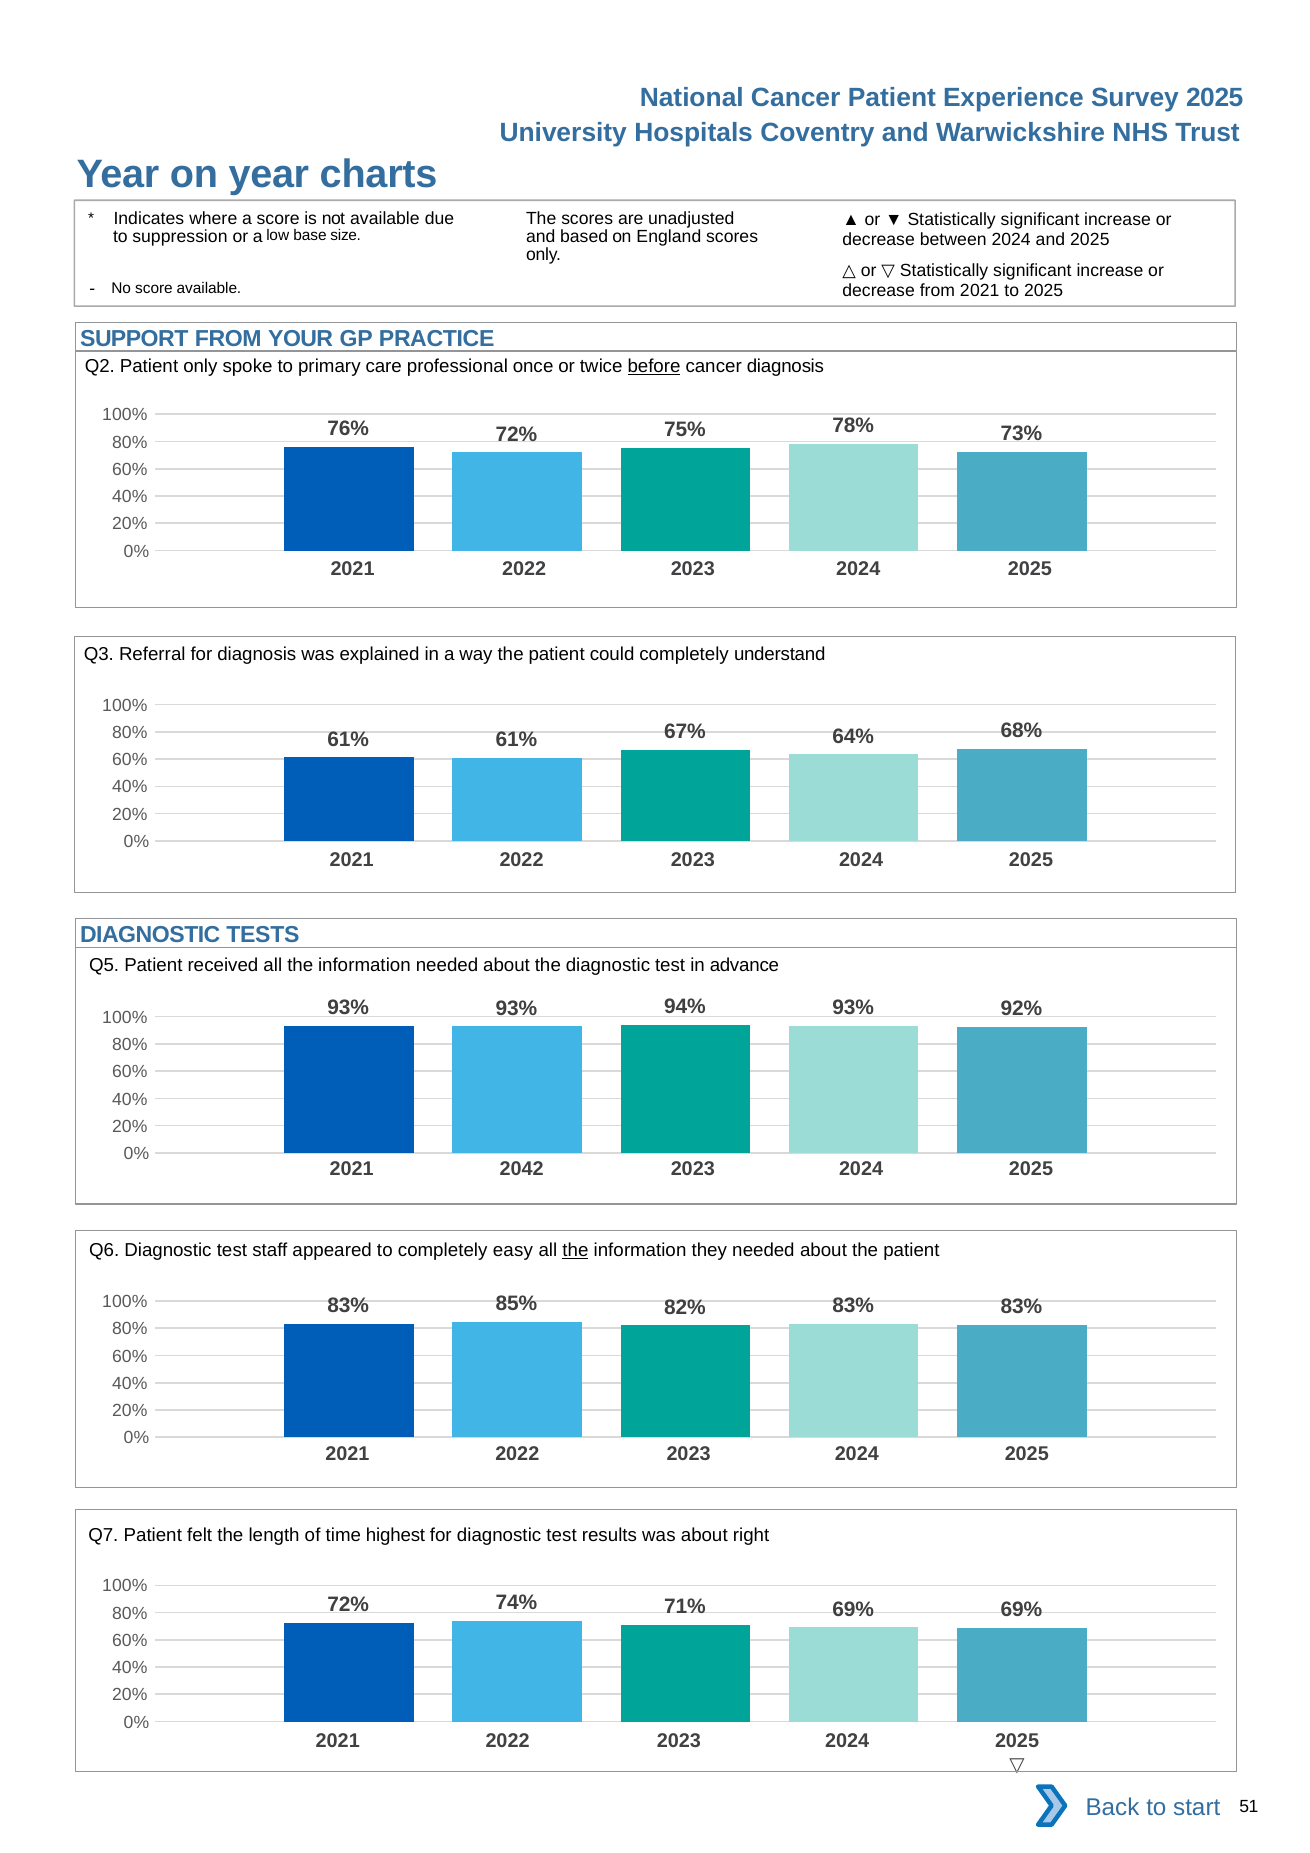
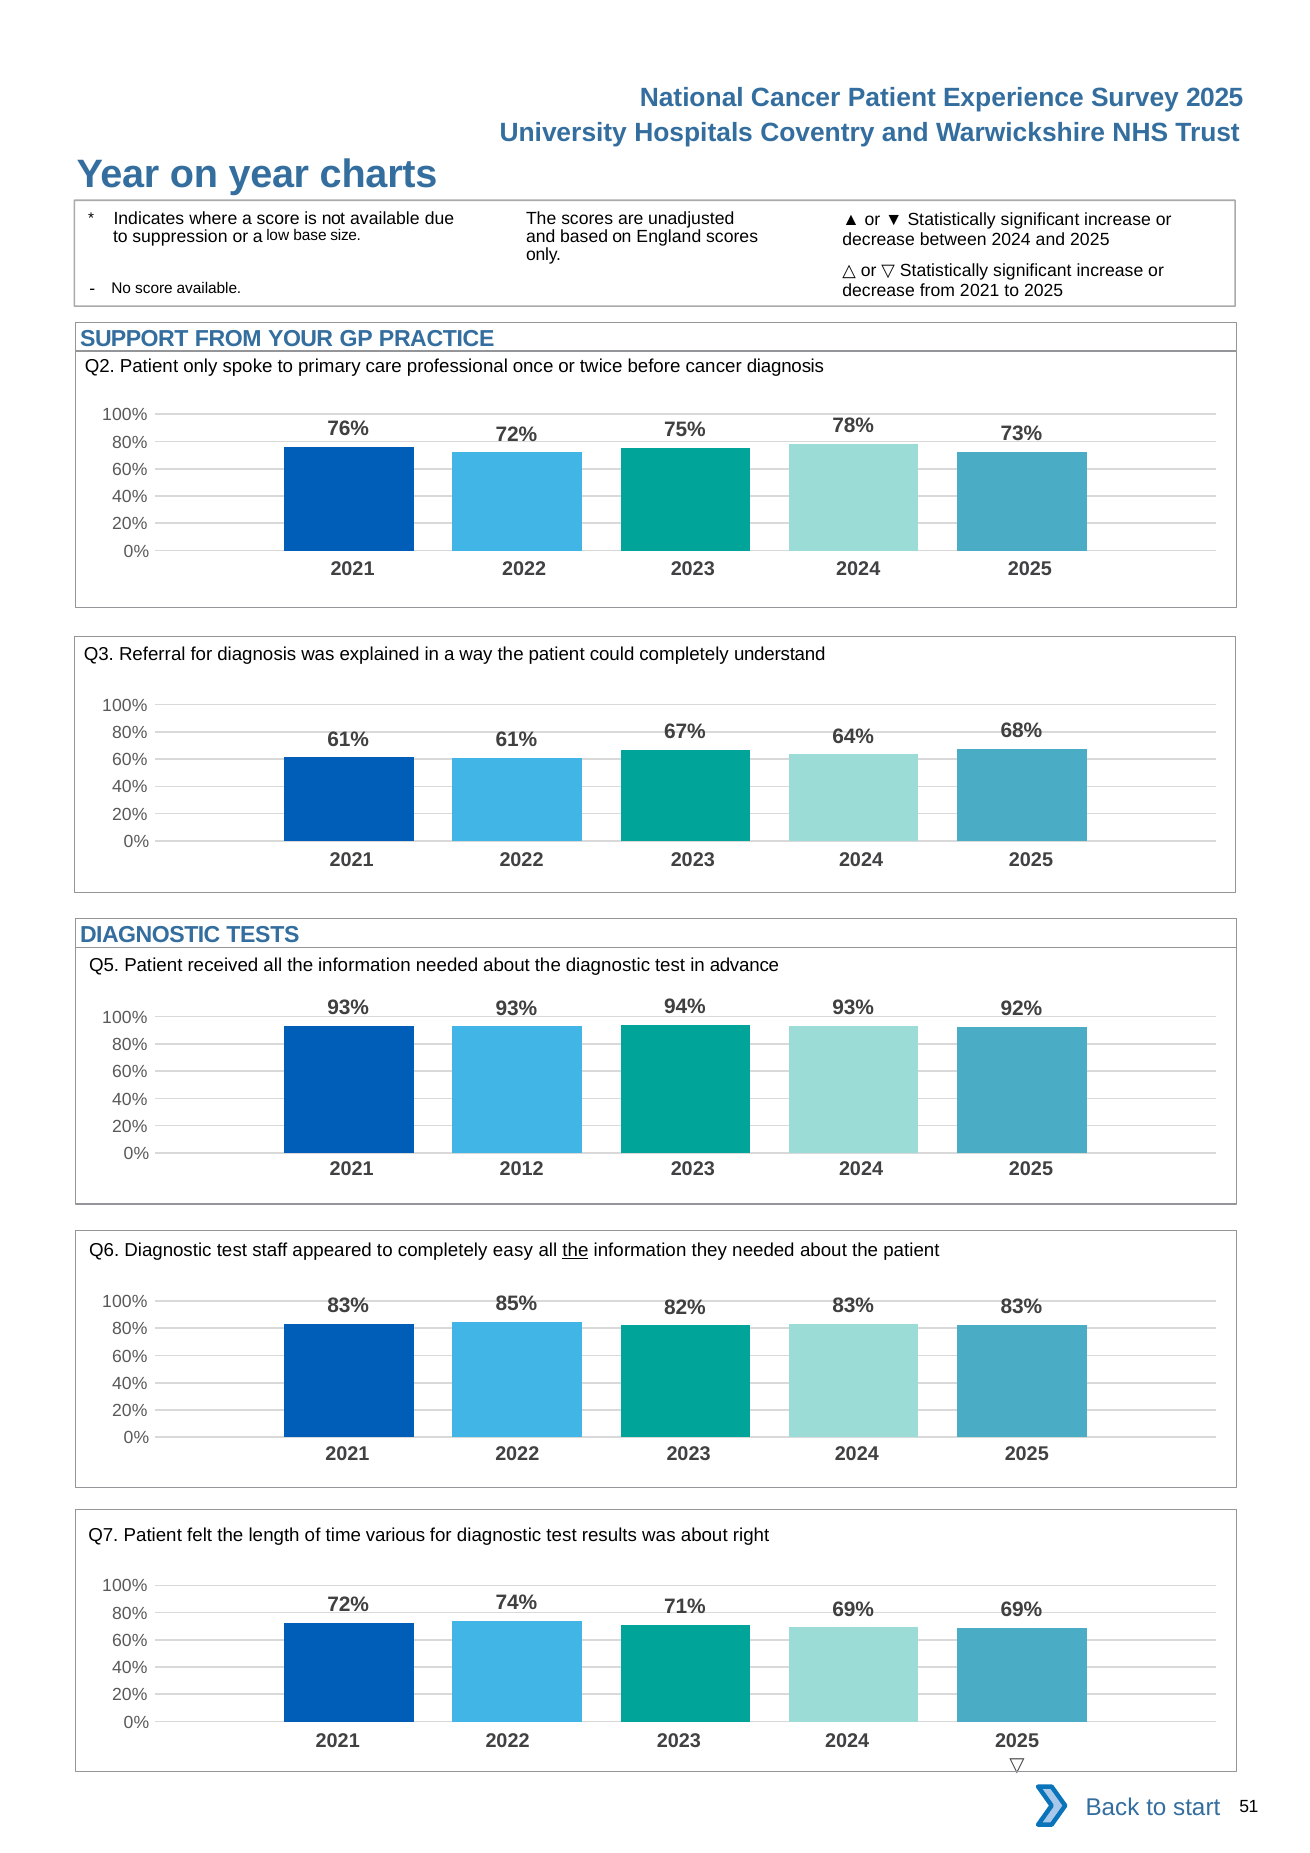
before underline: present -> none (654, 367)
2042: 2042 -> 2012 (522, 1169)
highest: highest -> various (396, 1536)
